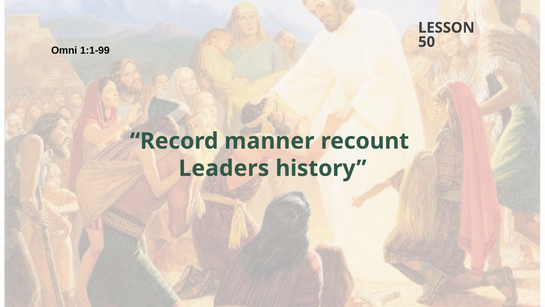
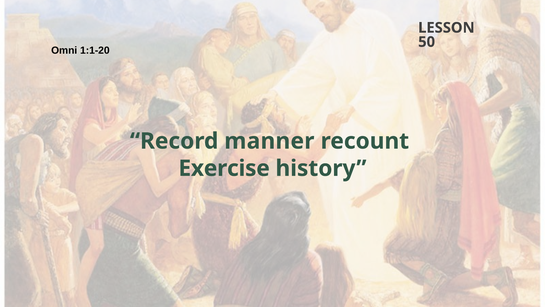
1:1-99: 1:1-99 -> 1:1-20 (95, 50)
Leaders: Leaders -> Exercise (224, 168)
